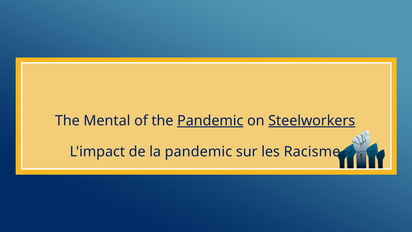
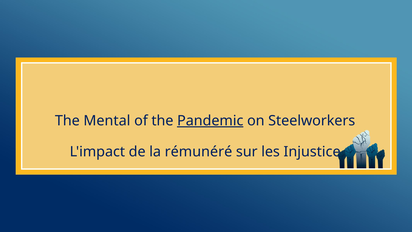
Steelworkers underline: present -> none (312, 121)
la pandemic: pandemic -> rémunéré (198, 151)
Racisme: Racisme -> Injustice (312, 151)
